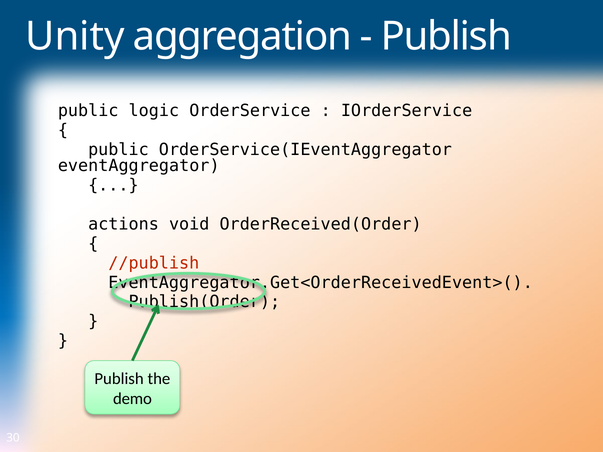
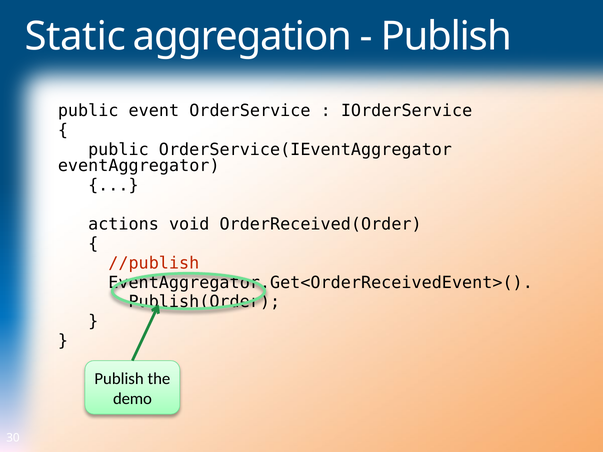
Unity: Unity -> Static (75, 37)
logic: logic -> event (154, 111)
